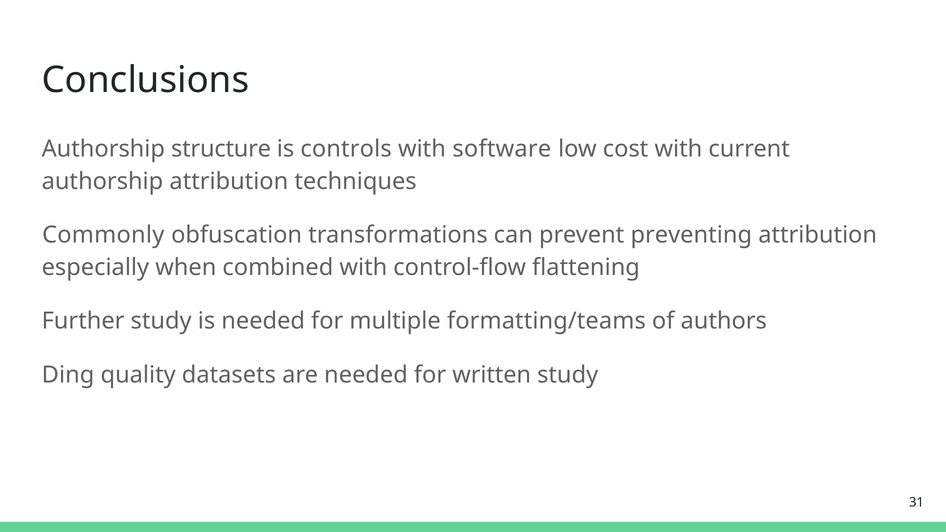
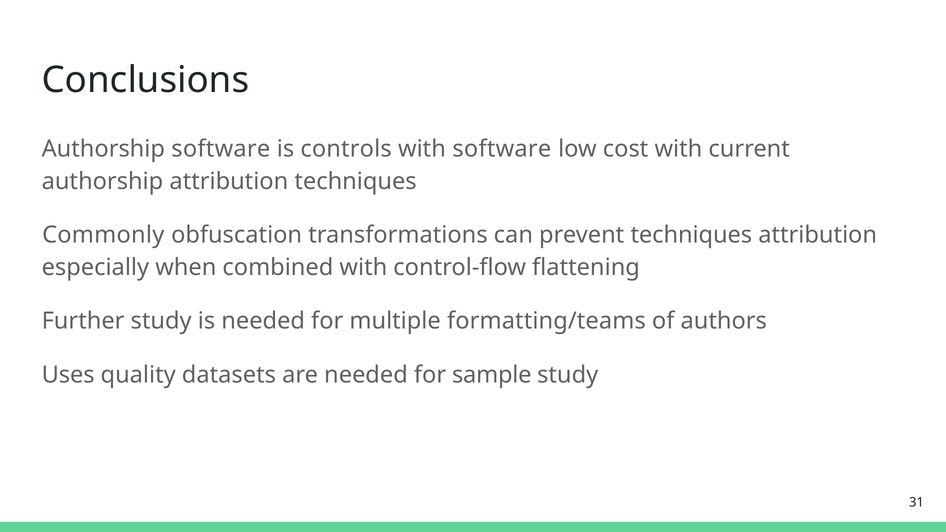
Authorship structure: structure -> software (221, 149)
prevent preventing: preventing -> techniques (691, 235)
Ding: Ding -> Uses (68, 375)
written: written -> sample (492, 375)
